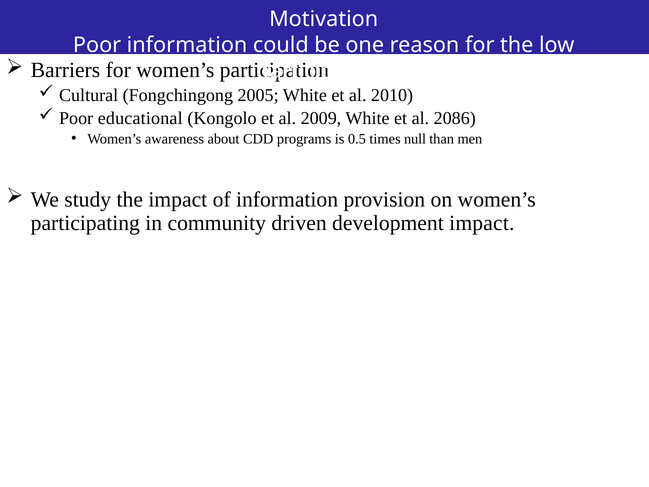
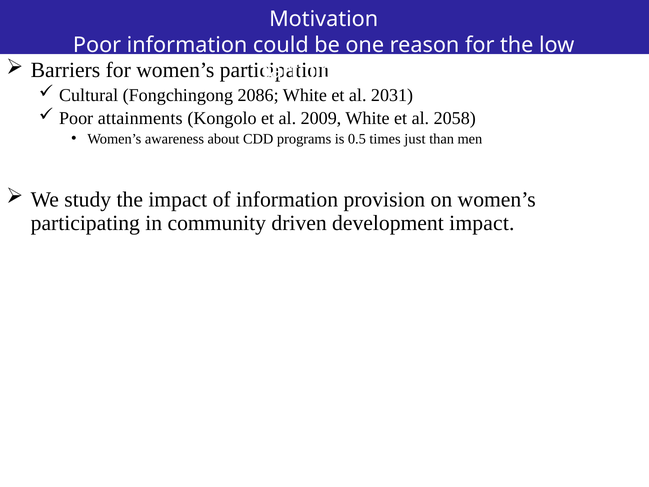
2005: 2005 -> 2086 (258, 95)
2010: 2010 -> 2031 (392, 95)
educational: educational -> attainments (140, 118)
2086: 2086 -> 2058 (455, 118)
null: null -> just (415, 139)
